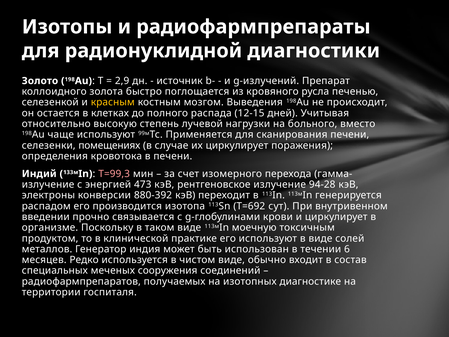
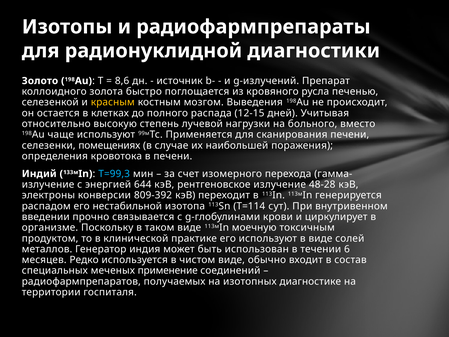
2,9: 2,9 -> 8,6 (122, 81)
их циркулирует: циркулирует -> наибольшей (237, 145)
Т=99,3 colour: pink -> light blue (114, 174)
473: 473 -> 644 (143, 184)
94-28: 94-28 -> 48-28 (322, 184)
880-392: 880-392 -> 809-392 (153, 195)
производится: производится -> нестабильной (127, 206)
Т=692: Т=692 -> Т=114 (249, 206)
сооружения: сооружения -> применение (168, 270)
